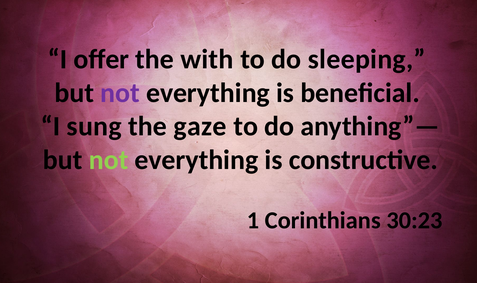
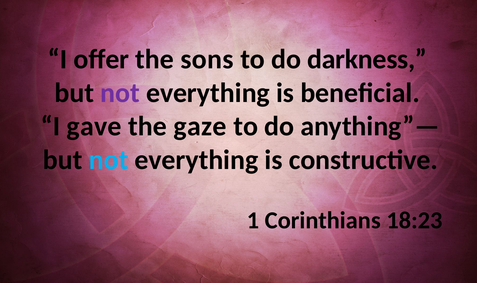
with: with -> sons (207, 59)
sleeping: sleeping -> darkness (367, 59)
sung: sung -> gave (94, 126)
not colour: light green -> light blue (109, 160)
30:23: 30:23 -> 18:23 (414, 220)
